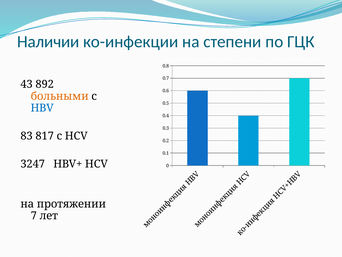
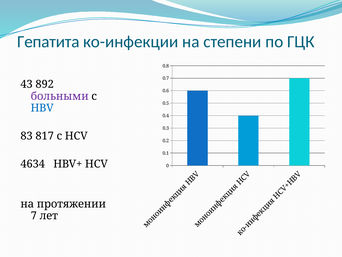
Наличии: Наличии -> Гепатита (48, 42)
больными colour: orange -> purple (60, 96)
3247: 3247 -> 4634 (33, 164)
